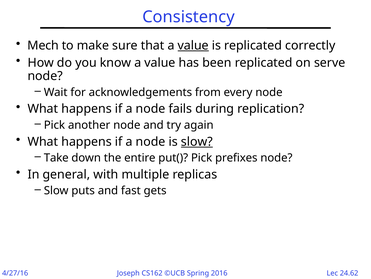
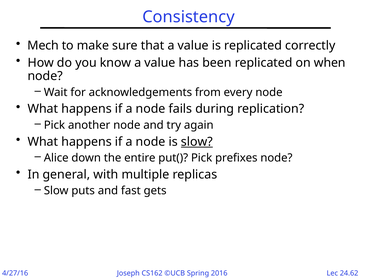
value underline: present -> none (193, 46)
serve: serve -> when (330, 63)
Take: Take -> Alice (56, 157)
